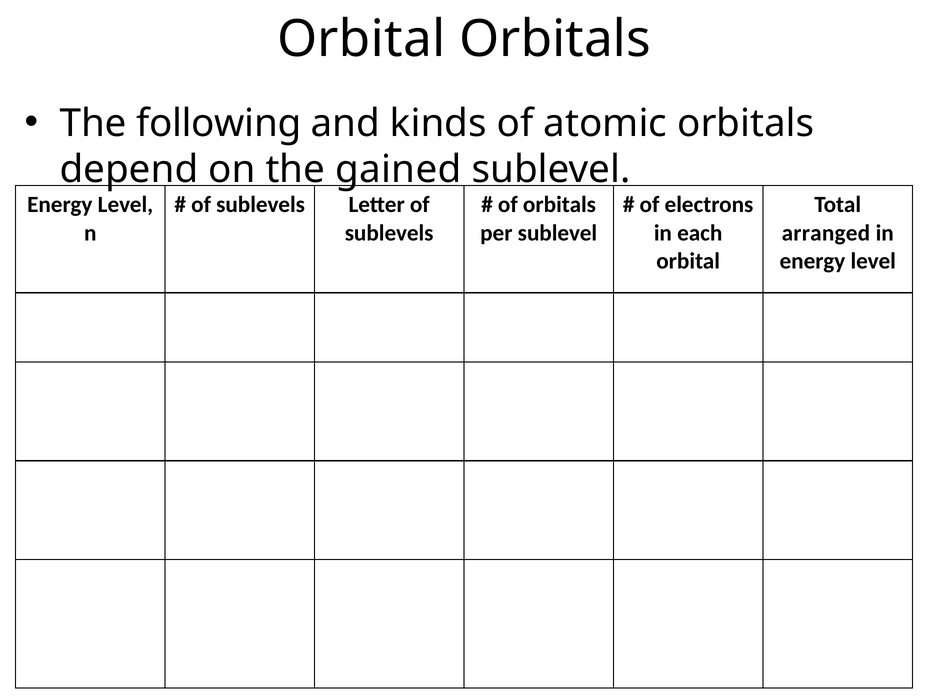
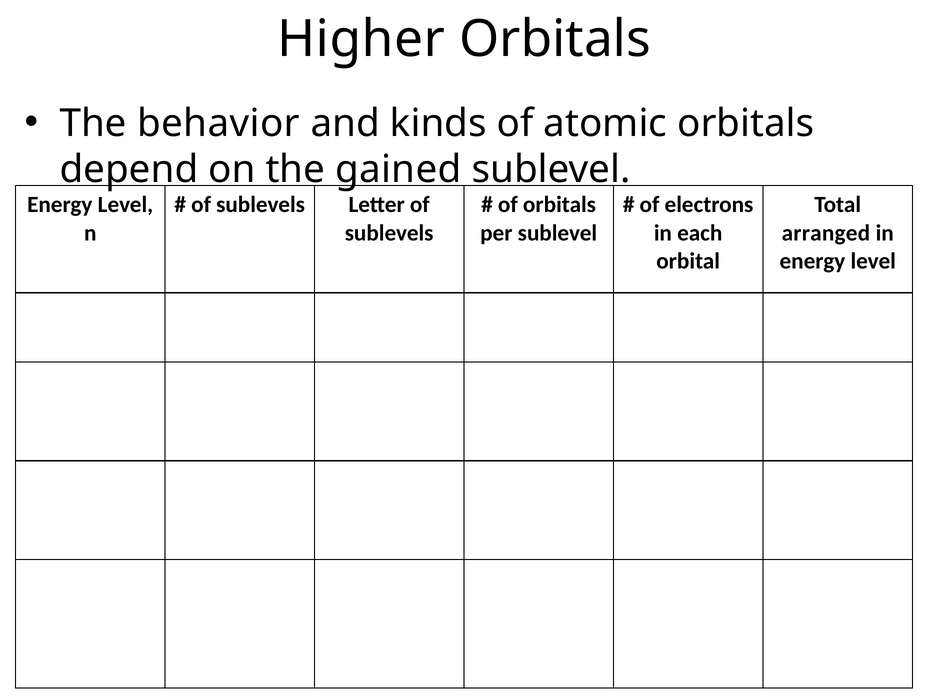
Orbital: Orbital -> Higher (361, 39)
following: following -> behavior (218, 123)
